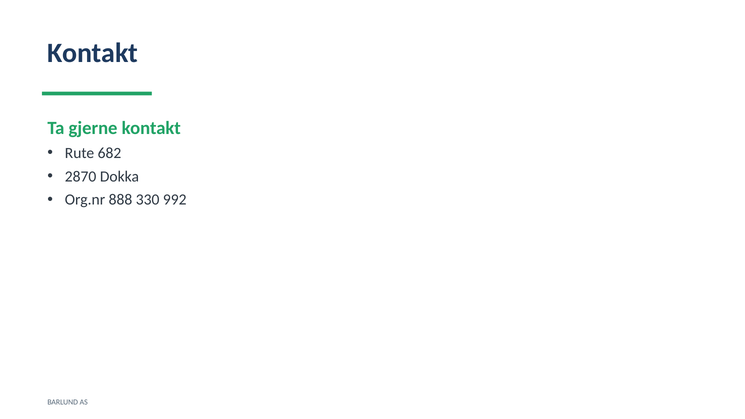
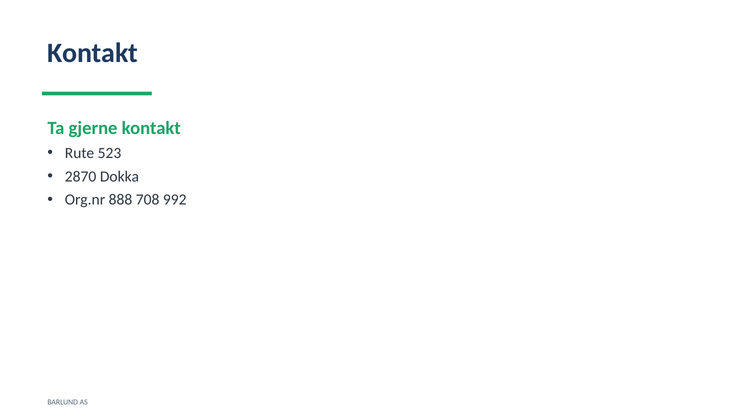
682: 682 -> 523 (110, 153)
330: 330 -> 708 (148, 200)
